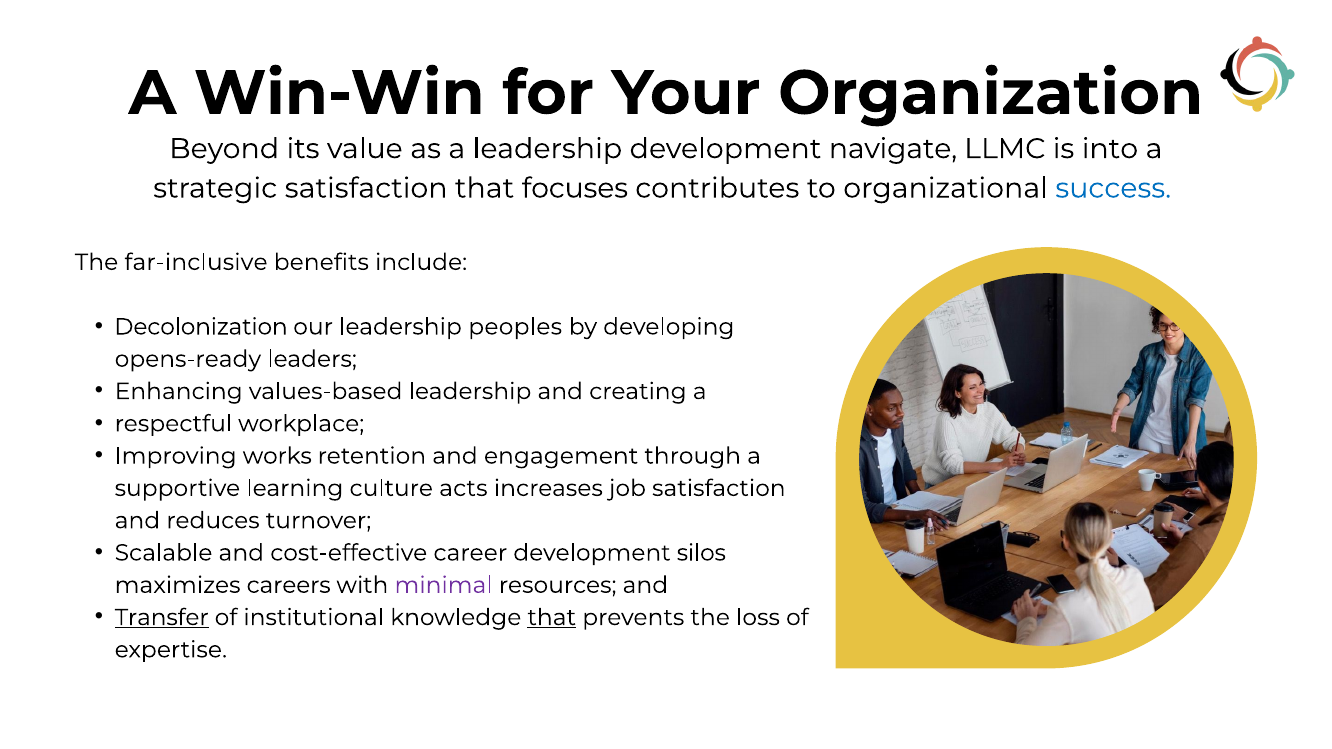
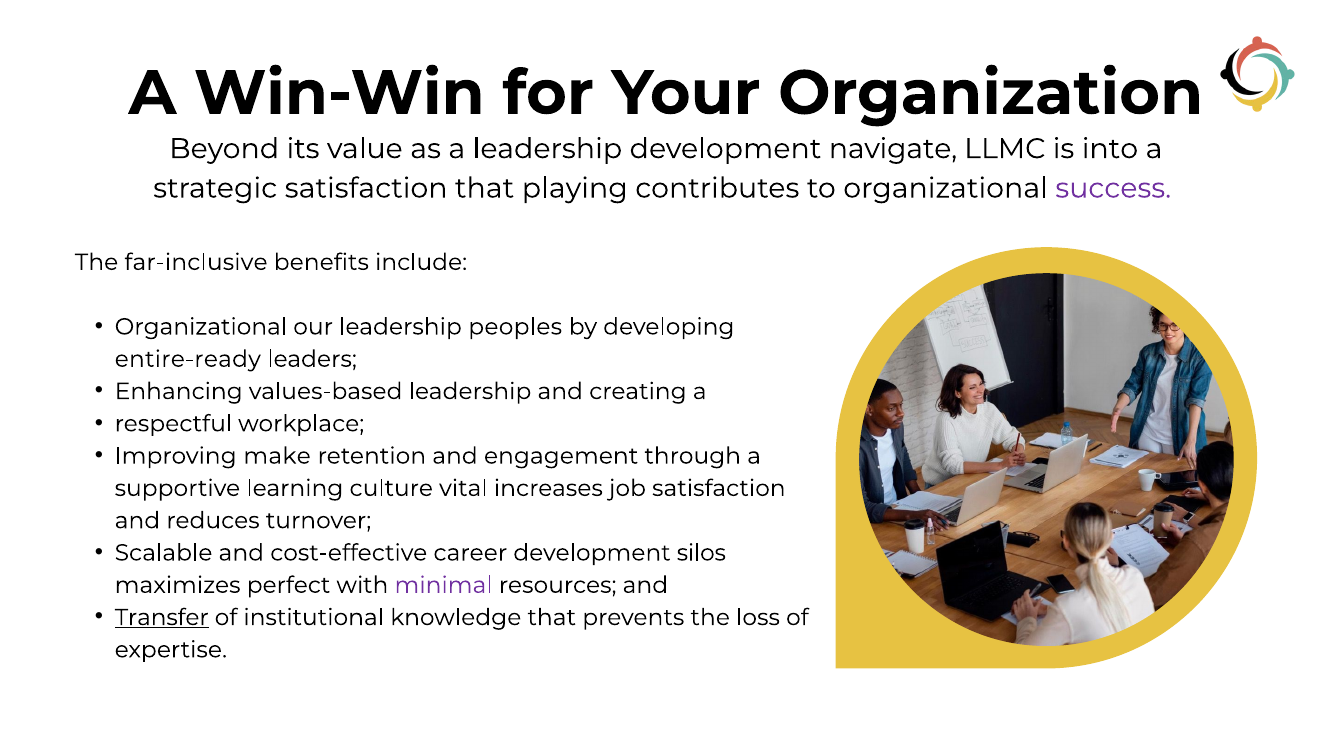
focuses: focuses -> playing (575, 188)
success colour: blue -> purple (1113, 188)
Decolonization: Decolonization -> Organizational (201, 327)
opens-ready: opens-ready -> entire-ready (188, 359)
works: works -> make (277, 456)
acts: acts -> vital (463, 488)
careers: careers -> perfect (289, 585)
that underline: present -> none (552, 618)
